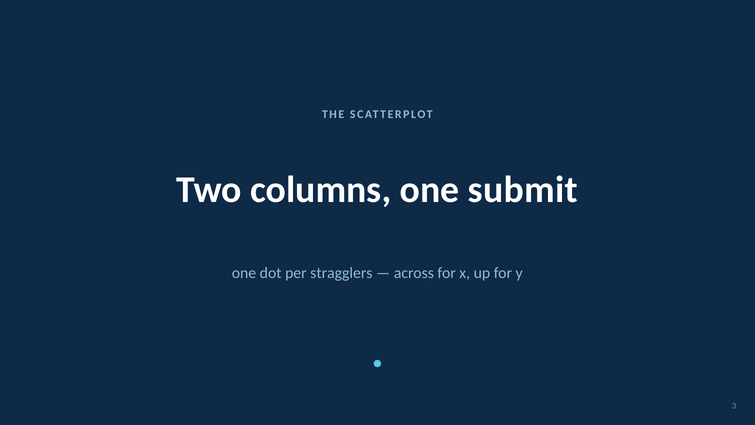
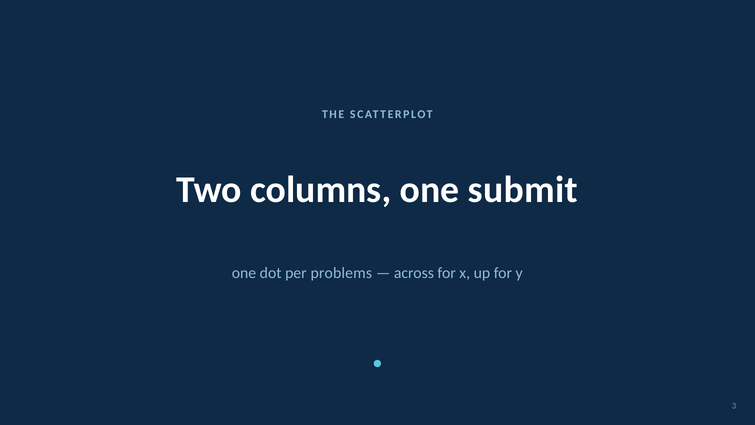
stragglers: stragglers -> problems (341, 273)
